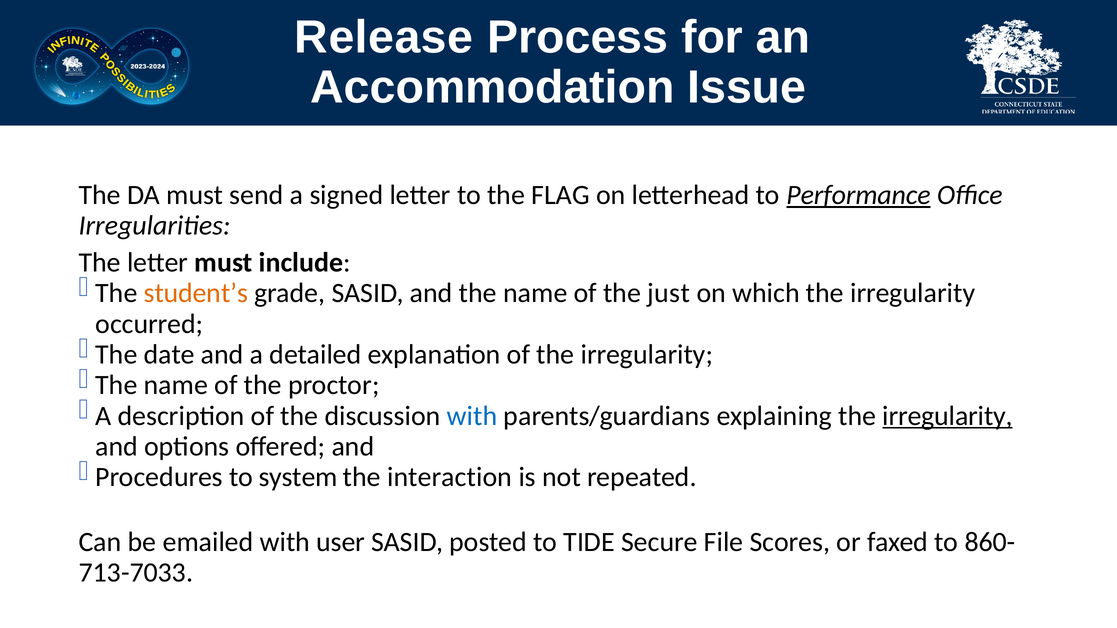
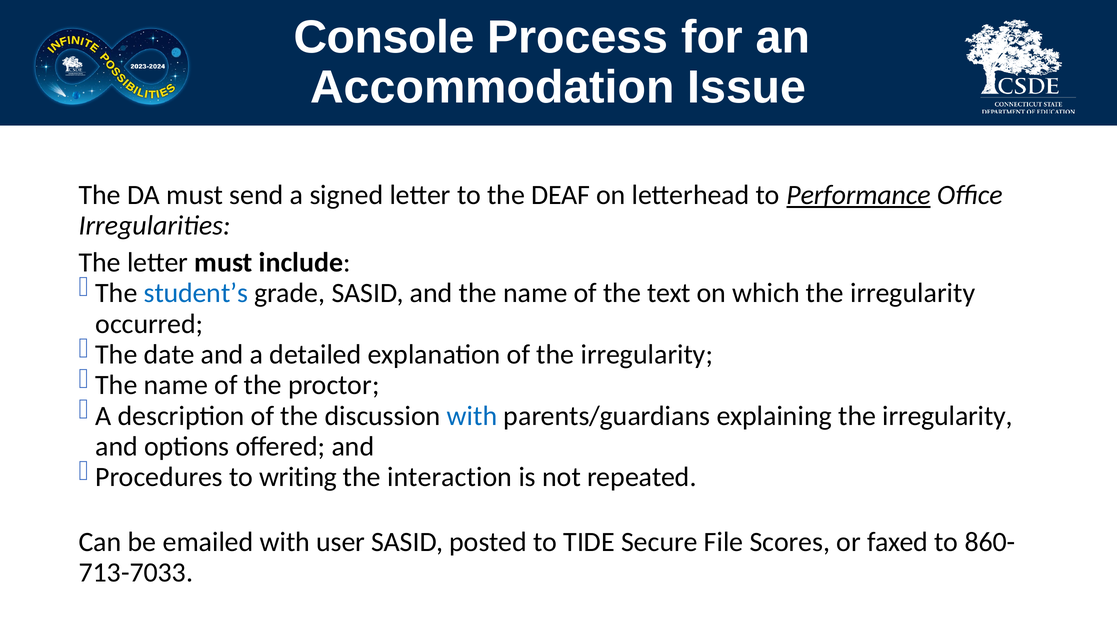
Release: Release -> Console (384, 37)
FLAG: FLAG -> DEAF (561, 195)
student’s colour: orange -> blue (196, 293)
just: just -> text (669, 293)
irregularity underline: present -> none (947, 416)
system: system -> writing (298, 477)
